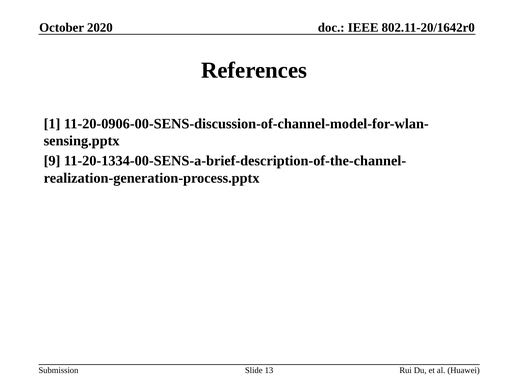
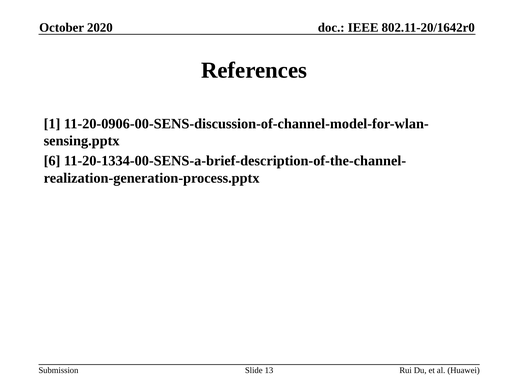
9: 9 -> 6 (52, 161)
